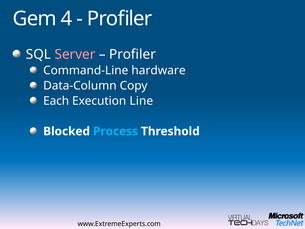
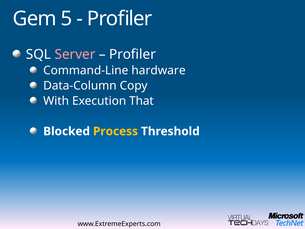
4: 4 -> 5 (66, 19)
Each: Each -> With (56, 101)
Line: Line -> That (141, 101)
Process colour: light blue -> yellow (116, 131)
